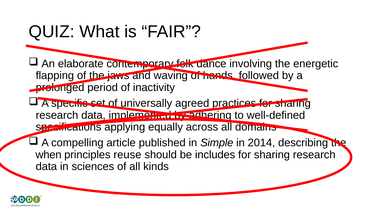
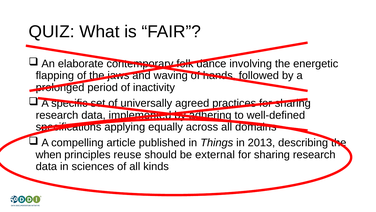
Simple: Simple -> Things (217, 142)
2014: 2014 -> 2013 (261, 142)
includes: includes -> external (215, 154)
